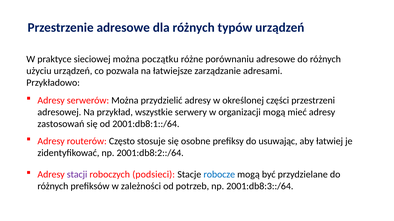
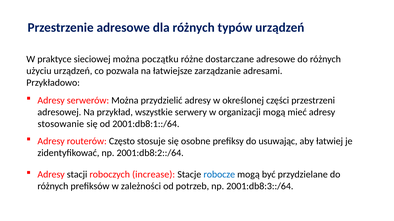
porównaniu: porównaniu -> dostarczane (230, 59)
zastosowań: zastosowań -> stosowanie (61, 124)
stacji colour: purple -> black (77, 175)
podsieci: podsieci -> increase (154, 175)
